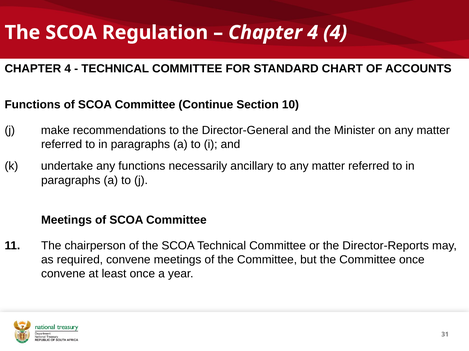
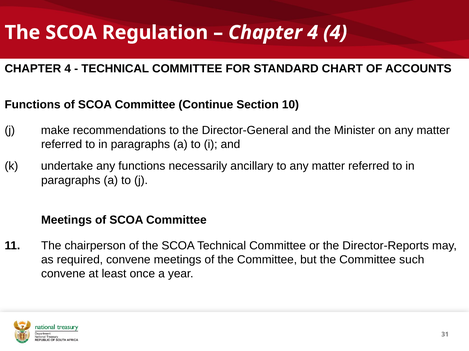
Committee once: once -> such (412, 260)
